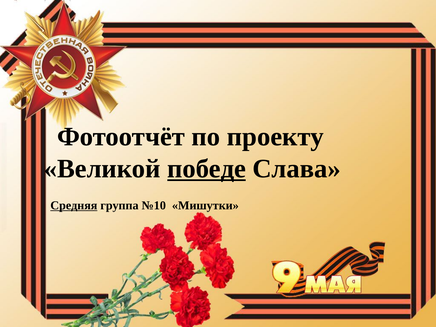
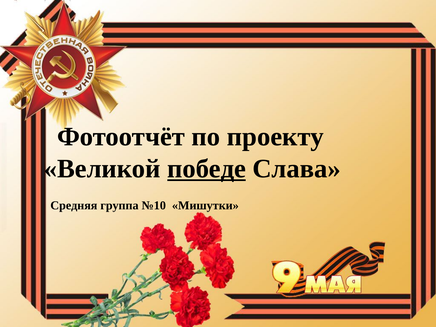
Средняя underline: present -> none (74, 206)
